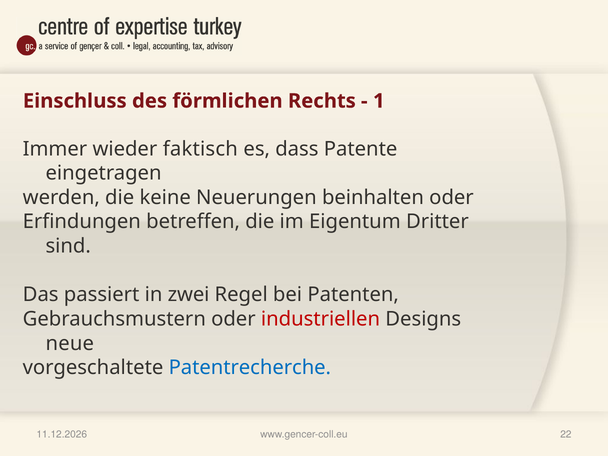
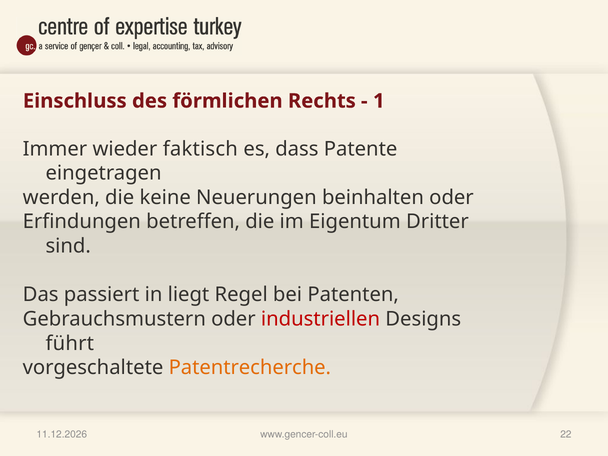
zwei: zwei -> liegt (188, 295)
neue: neue -> führt (70, 343)
Patentrecherche colour: blue -> orange (250, 368)
